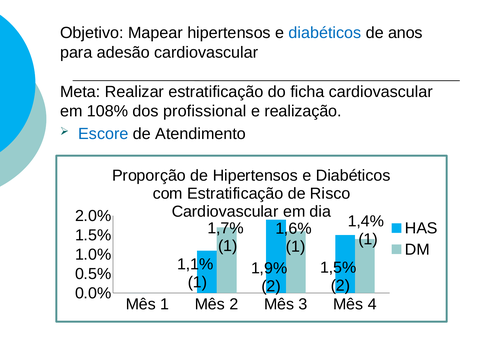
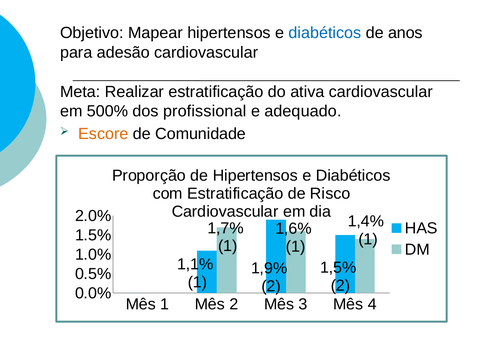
ficha: ficha -> ativa (307, 92)
108%: 108% -> 500% (108, 111)
realização: realização -> adequado (303, 111)
Escore colour: blue -> orange (103, 134)
Atendimento: Atendimento -> Comunidade (201, 134)
